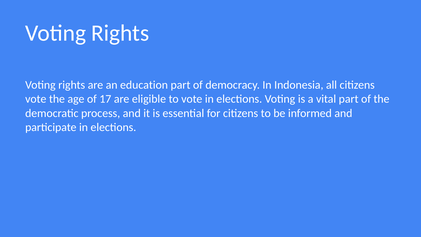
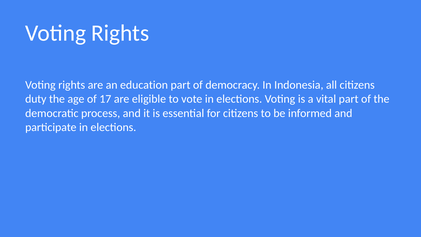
vote: vote -> duty (36, 99)
